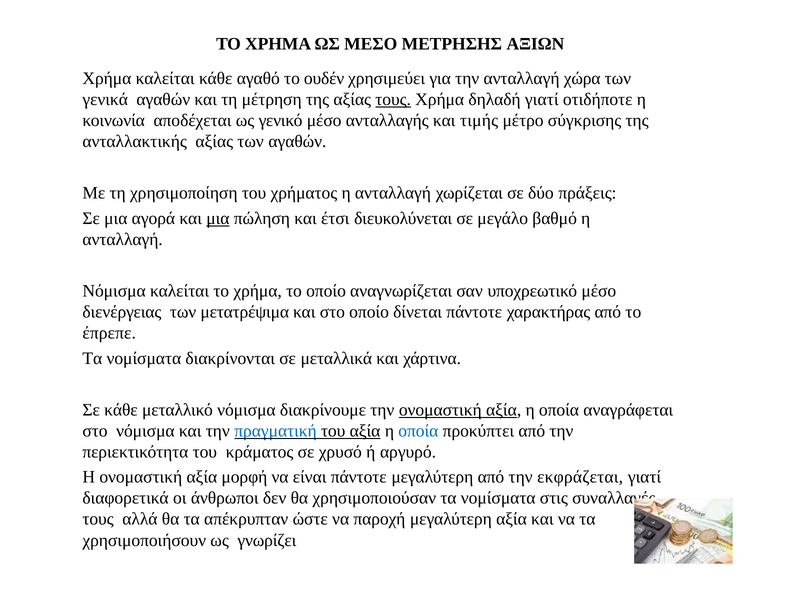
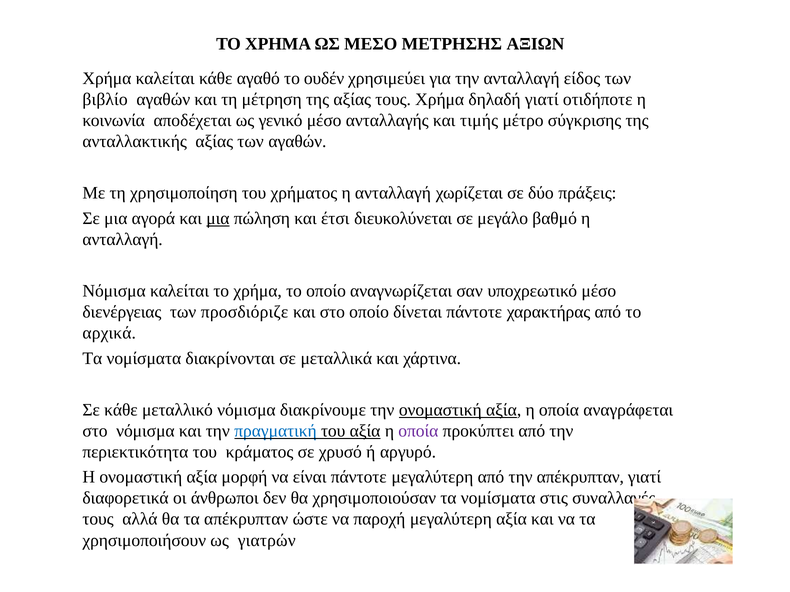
χώρα: χώρα -> είδος (582, 79)
γενικά: γενικά -> βιβλίο (105, 100)
τους underline: present -> none (393, 100)
μετατρέψιμα: μετατρέψιμα -> προσδιόριζε (245, 312)
έπρεπε: έπρεπε -> αρχικά (109, 333)
οποία colour: blue -> purple (418, 431)
την εκφράζεται: εκφράζεται -> απέκρυπταν (580, 478)
γνωρίζει: γνωρίζει -> γιατρών (267, 541)
